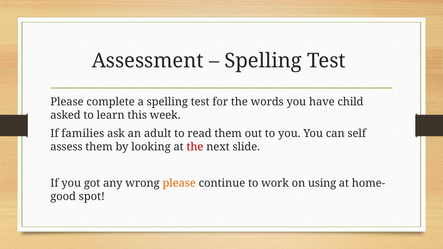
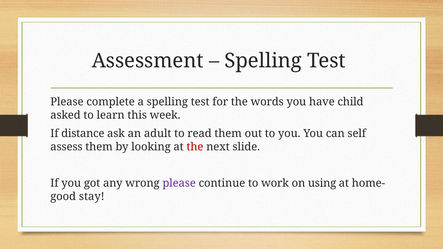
families: families -> distance (83, 134)
please colour: orange -> purple (179, 183)
spot: spot -> stay (92, 197)
